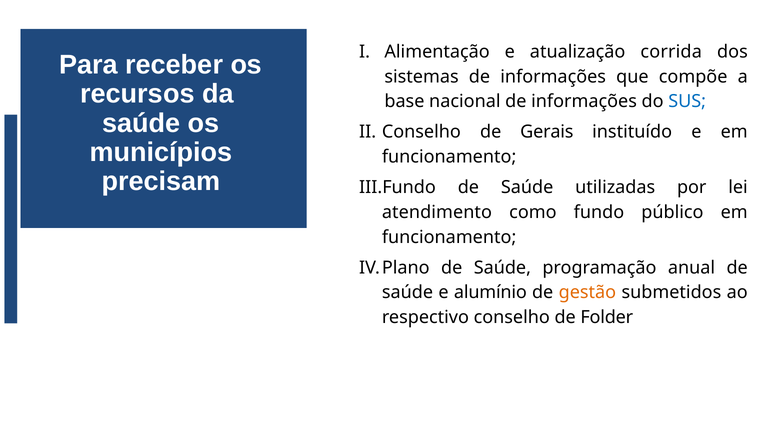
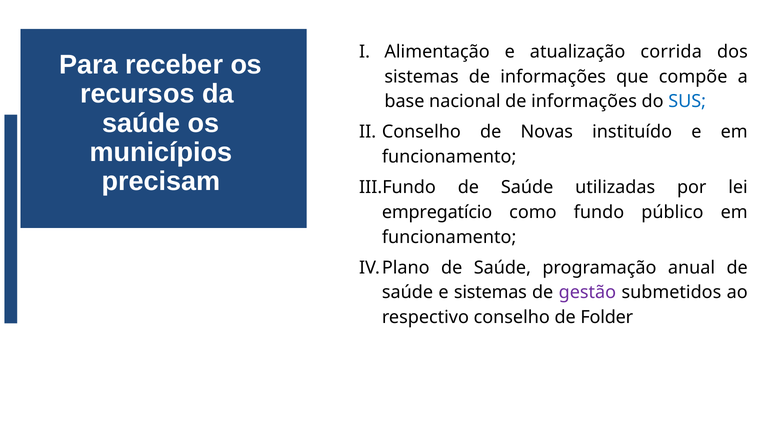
Gerais: Gerais -> Novas (547, 132)
atendimento: atendimento -> empregatício (437, 212)
e alumínio: alumínio -> sistemas (490, 293)
gestão colour: orange -> purple (587, 293)
